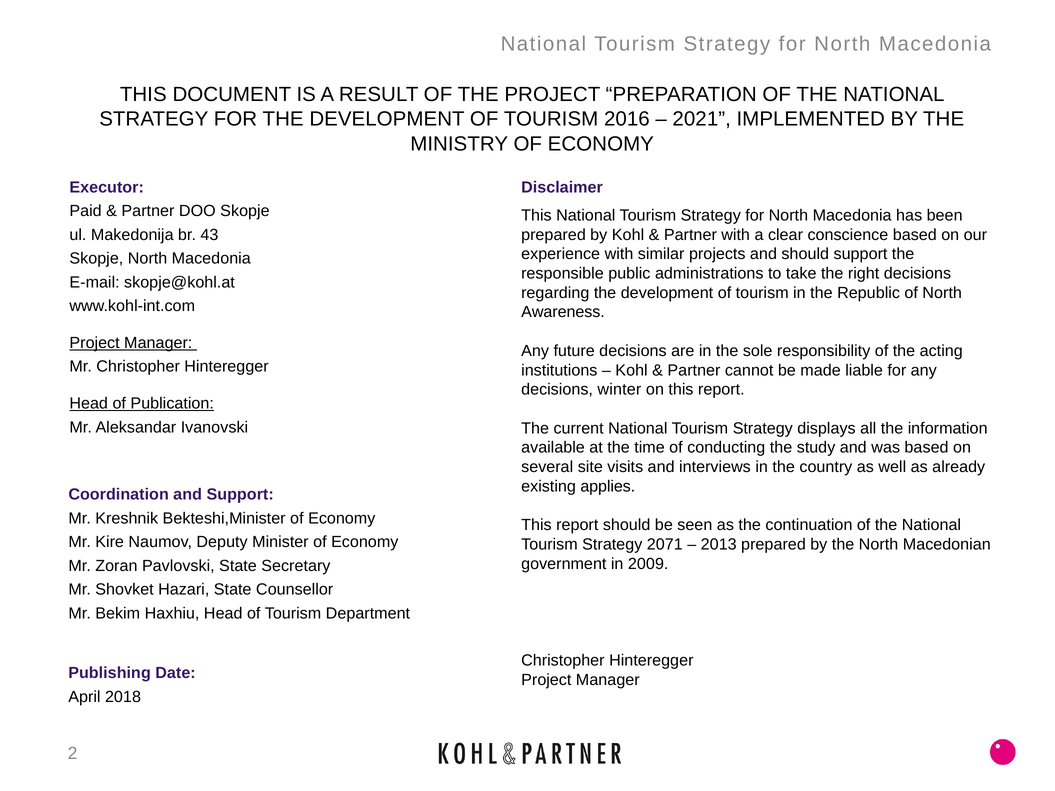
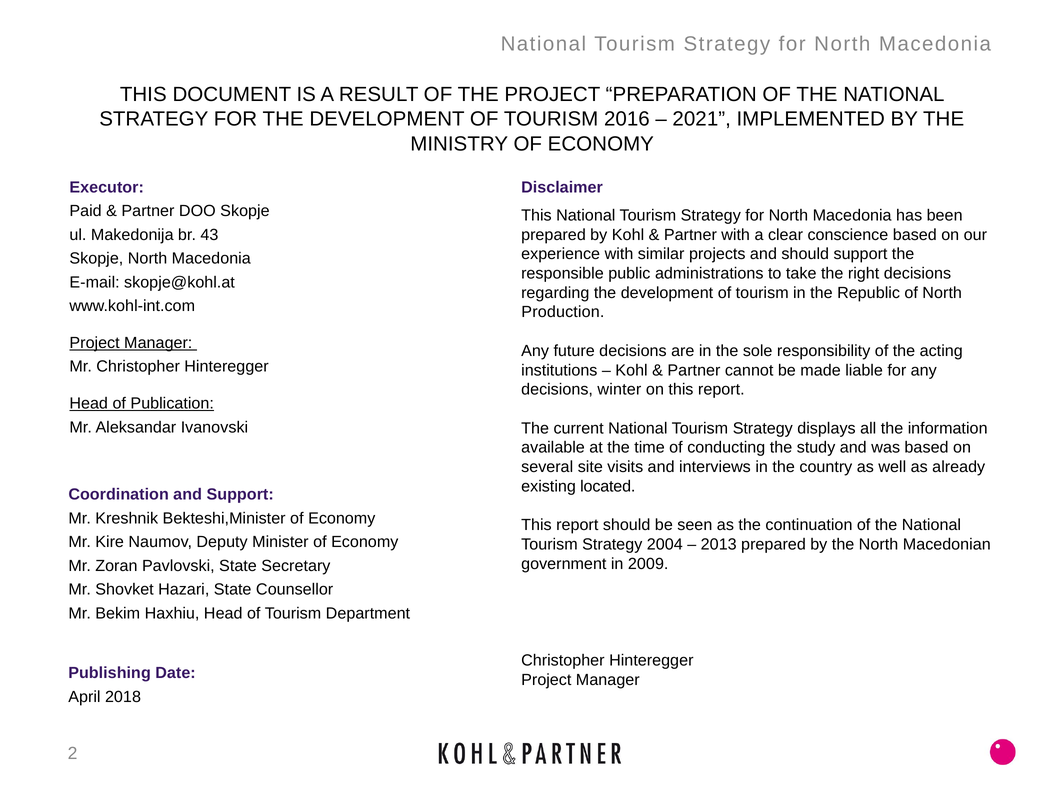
Awareness: Awareness -> Production (563, 312)
applies: applies -> located (608, 486)
2071: 2071 -> 2004 (665, 545)
